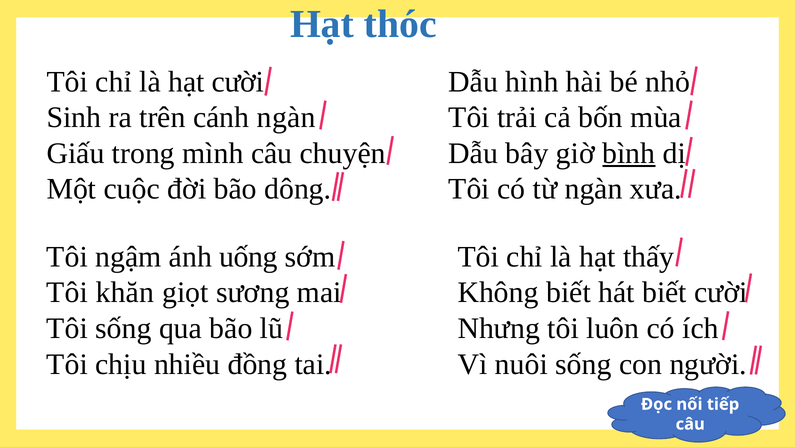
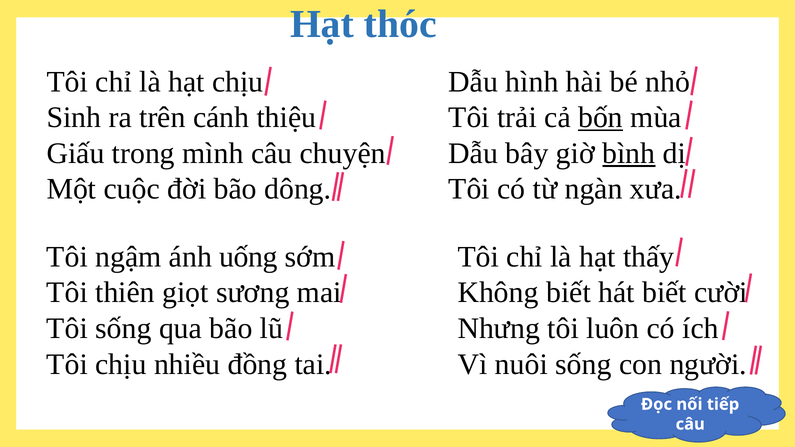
hạt cười: cười -> chịu (238, 82)
cánh ngàn: ngàn -> thiệu (287, 118)
bốn underline: none -> present (601, 118)
khăn: khăn -> thiên (125, 293)
